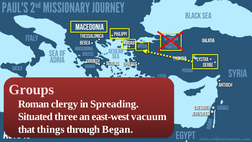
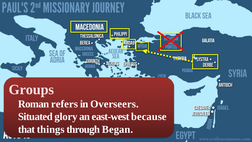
clergy: clergy -> refers (65, 104)
Spreading: Spreading -> Overseers (114, 104)
three: three -> glory (66, 117)
vacuum: vacuum -> because (149, 117)
